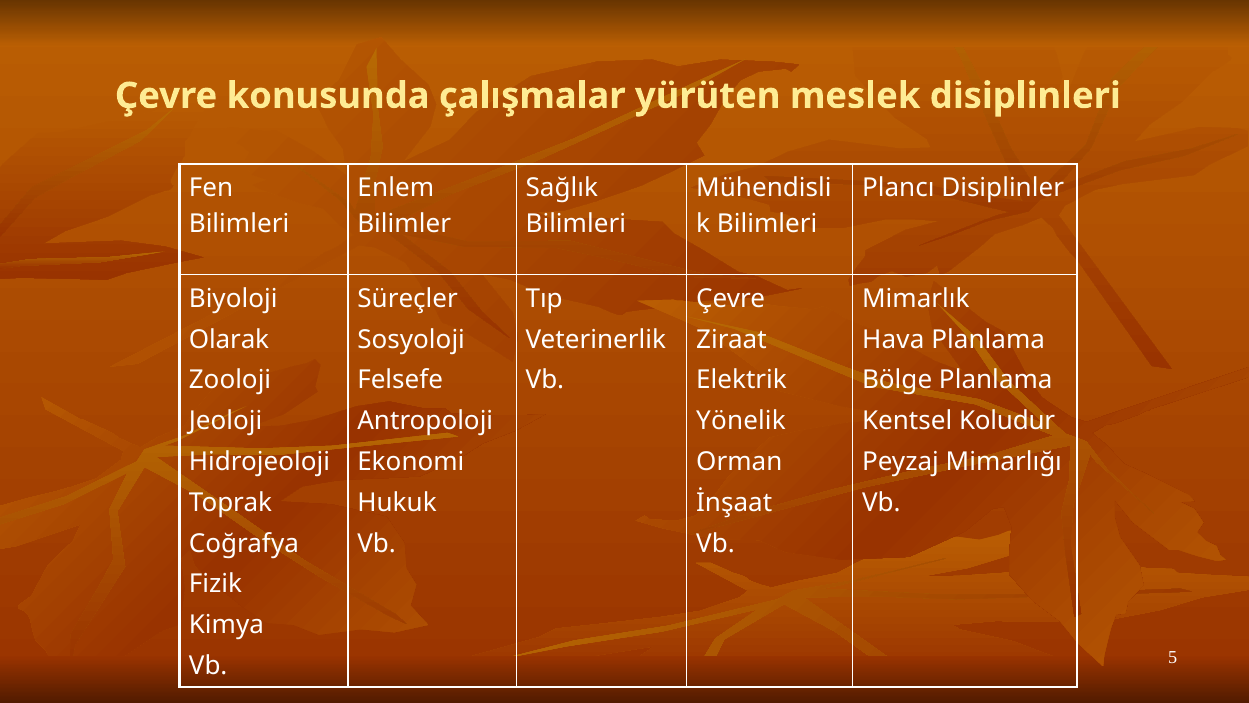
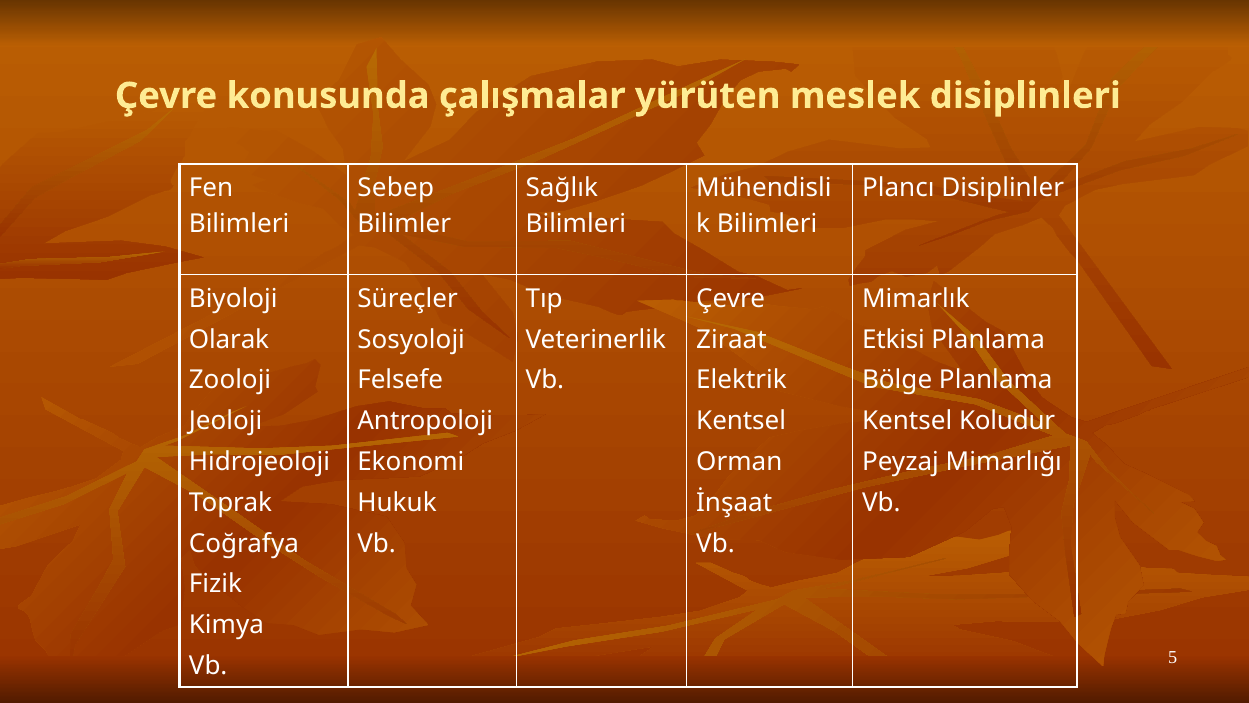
Enlem: Enlem -> Sebep (396, 188)
Hava: Hava -> Etkisi (893, 339)
Yönelik: Yönelik -> Kentsel (741, 421)
